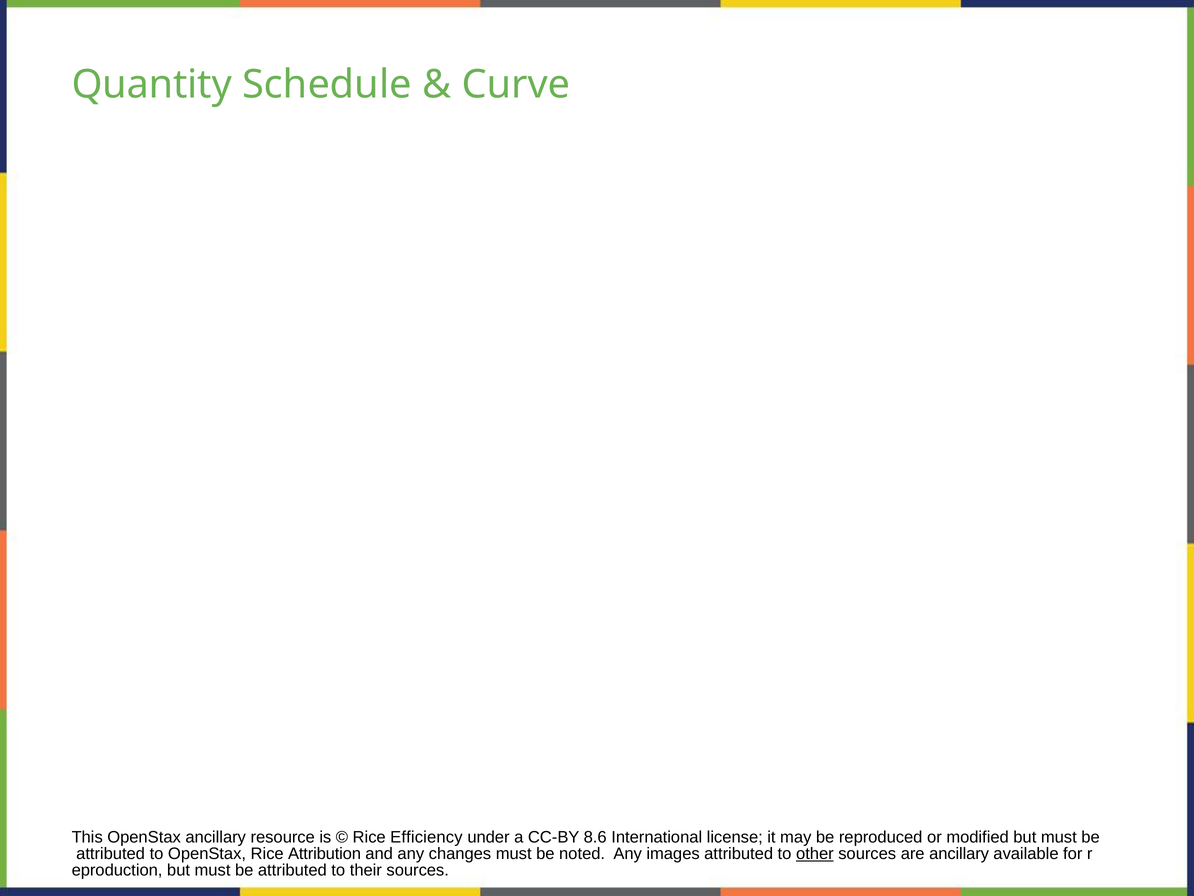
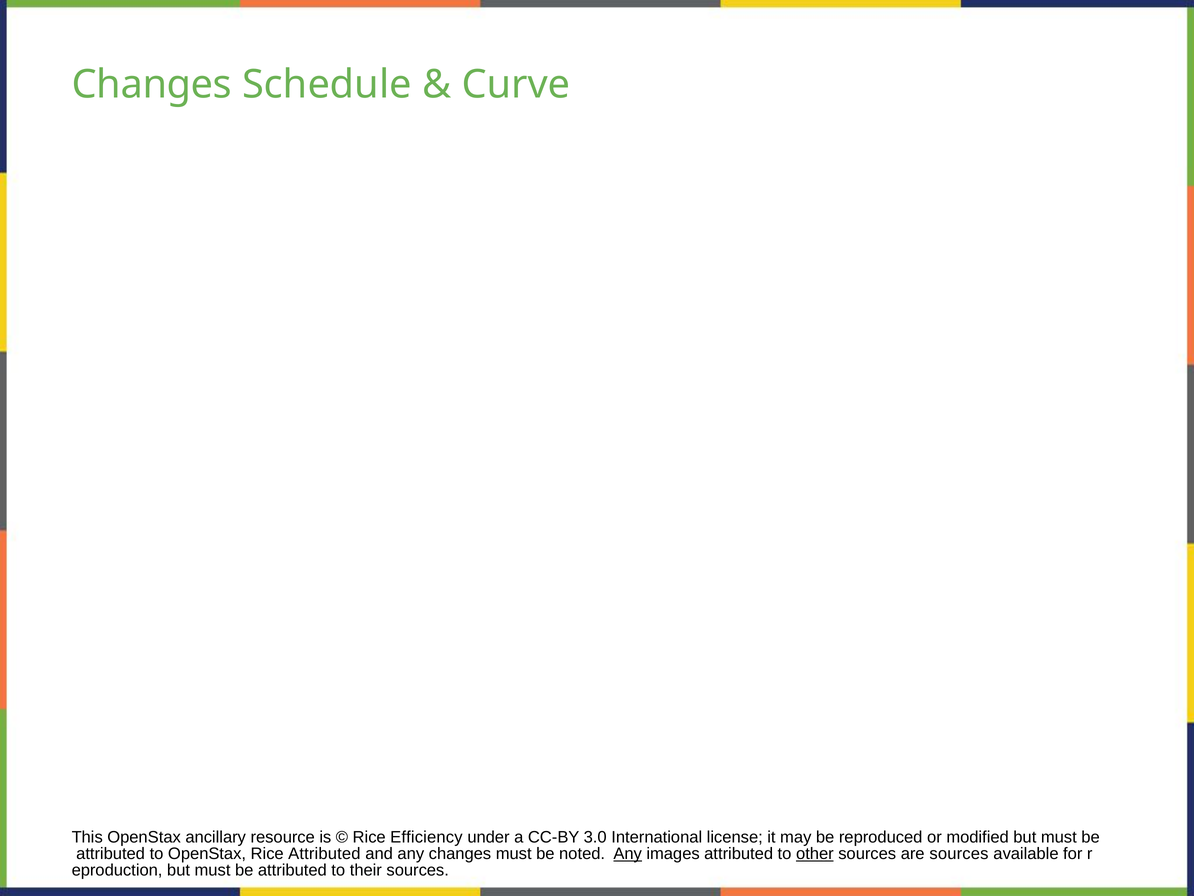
Quantity: Quantity -> Changes (152, 85)
8.6: 8.6 -> 3.0 (595, 837)
Rice Attribution: Attribution -> Attributed (324, 853)
Any underline: none -> present (628, 853)
are ancillary: ancillary -> sources (959, 853)
